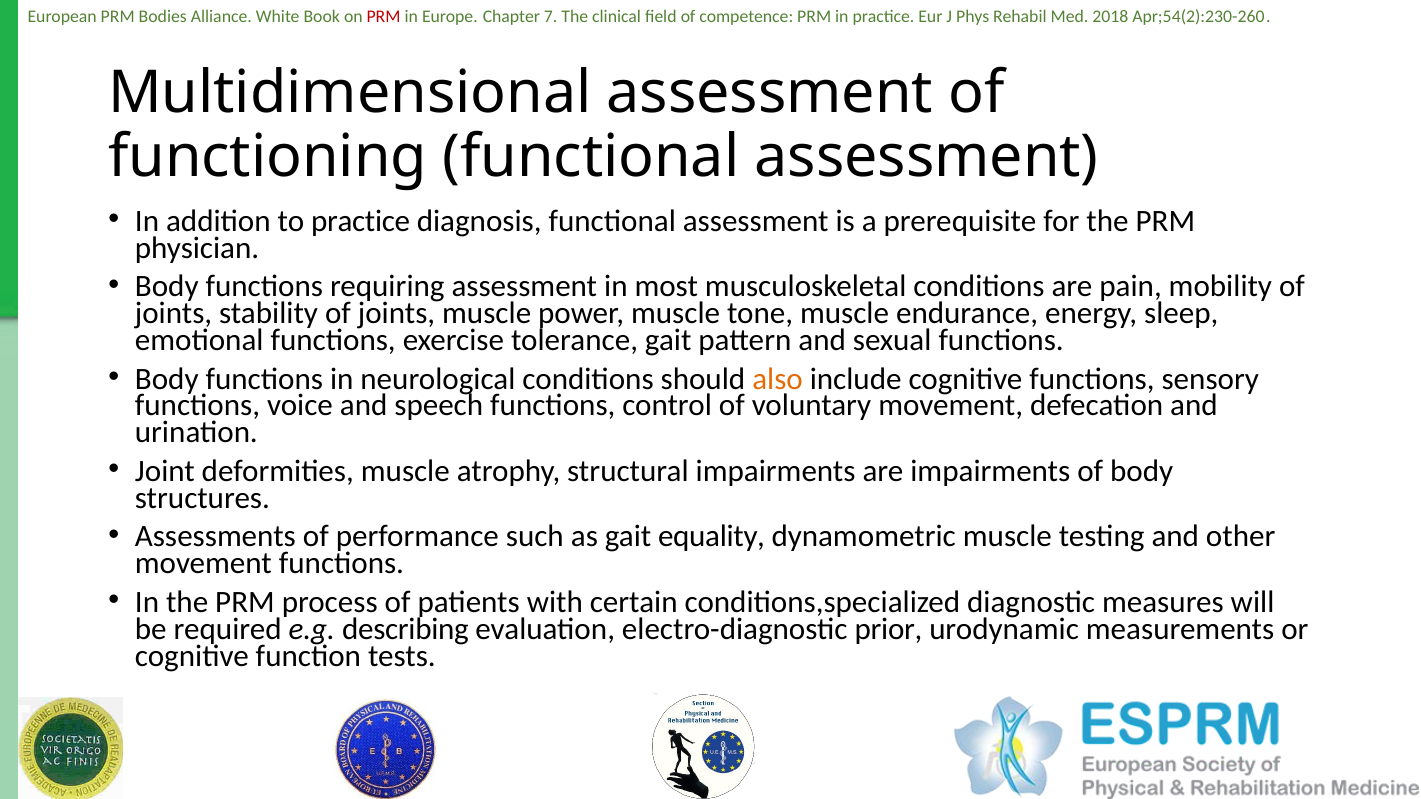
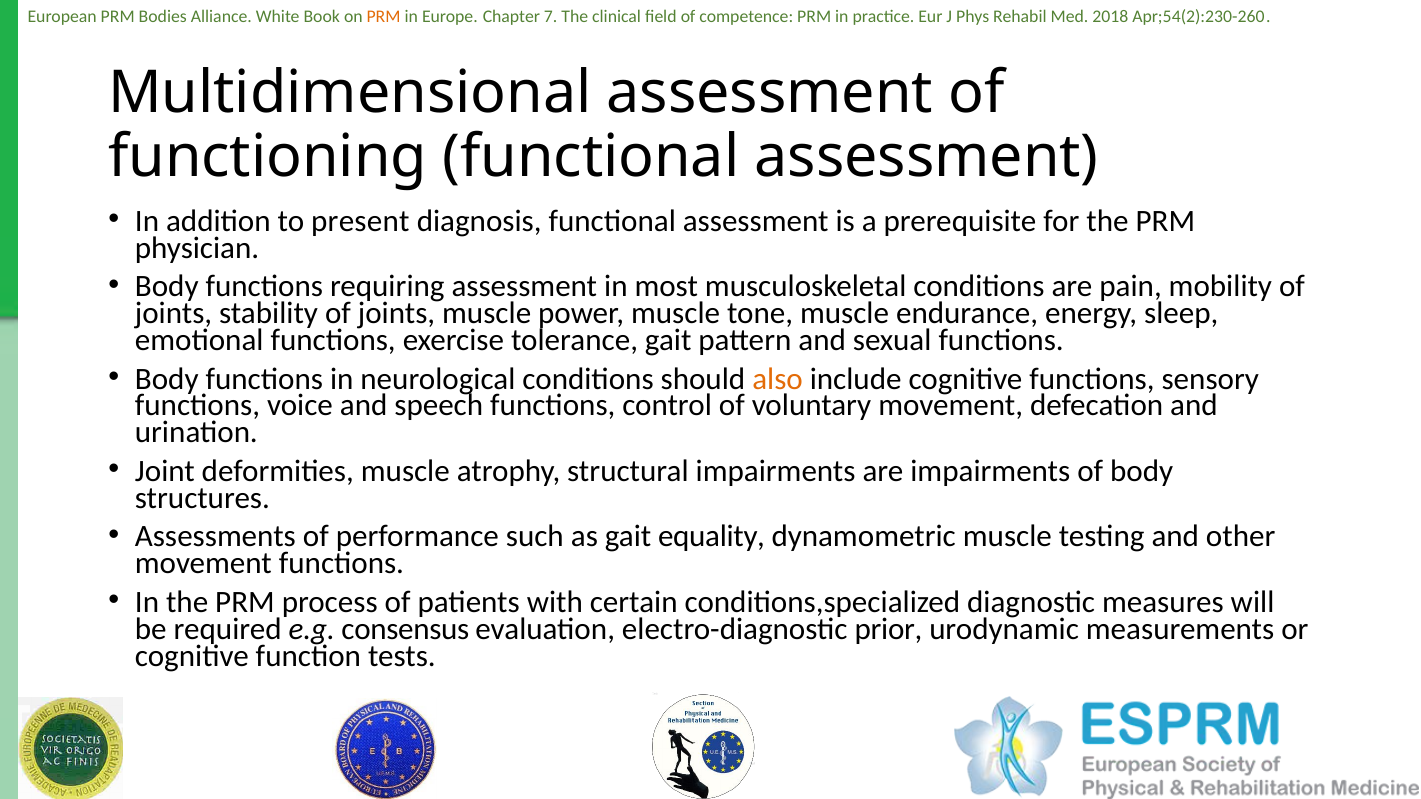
PRM colour: red -> orange (384, 17)
to practice: practice -> present (360, 221)
describing: describing -> consensus (405, 629)
